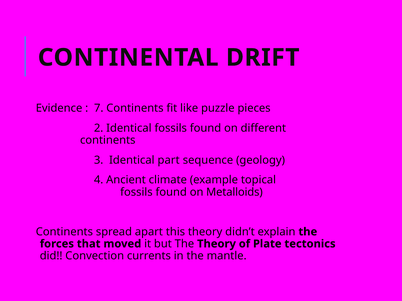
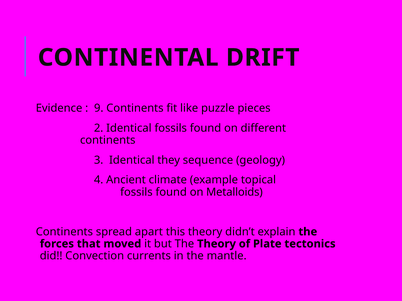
7: 7 -> 9 (99, 108)
part: part -> they (169, 160)
